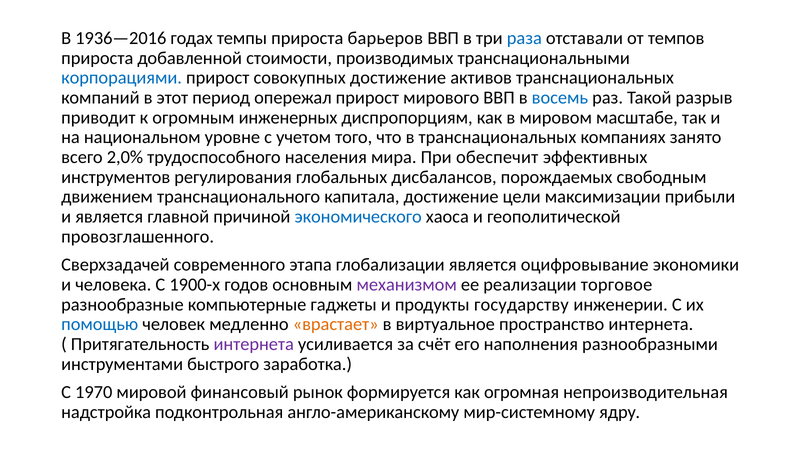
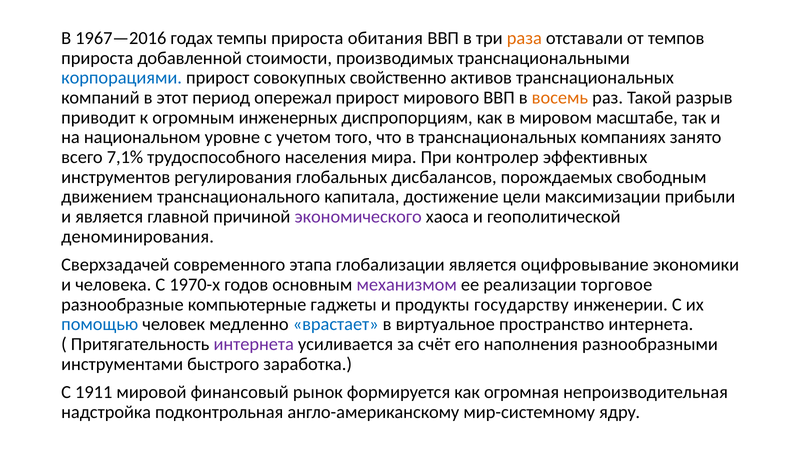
1936—2016: 1936—2016 -> 1967—2016 (121, 38)
барьеров: барьеров -> обитания (385, 38)
раза colour: blue -> orange (524, 38)
совокупных достижение: достижение -> свойственно (398, 78)
восемь colour: blue -> orange (560, 98)
2,0%: 2,0% -> 7,1% (125, 157)
обеспечит: обеспечит -> контролер (497, 157)
экономического colour: blue -> purple (358, 217)
провозглашенного: провозглашенного -> деноминирования (138, 237)
1900-х: 1900-х -> 1970-х (195, 285)
врастает colour: orange -> blue (336, 325)
1970: 1970 -> 1911 (94, 393)
